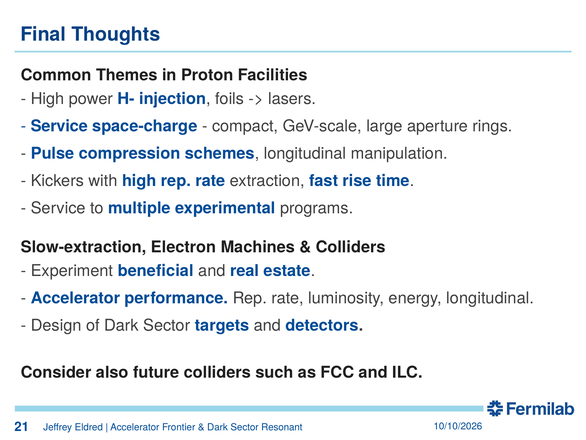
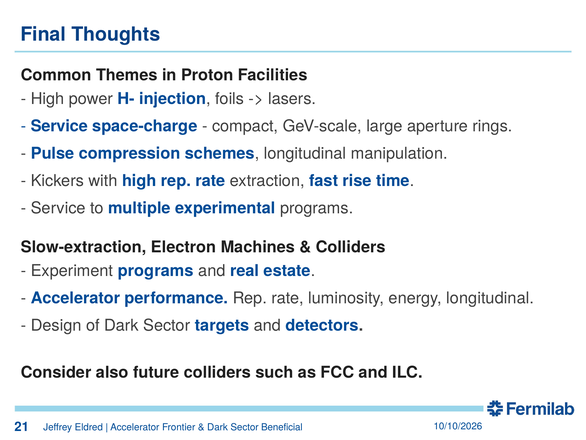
Experiment beneficial: beneficial -> programs (156, 270)
Resonant: Resonant -> Beneficial (282, 427)
